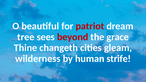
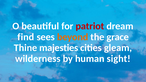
tree: tree -> find (26, 37)
beyond colour: red -> orange (73, 37)
changeth: changeth -> majesties (59, 48)
strife: strife -> sight (119, 59)
